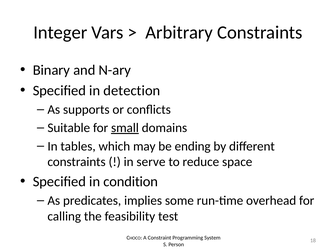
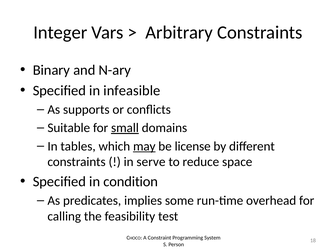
detection: detection -> infeasible (132, 91)
may underline: none -> present (144, 146)
ending: ending -> license (193, 146)
